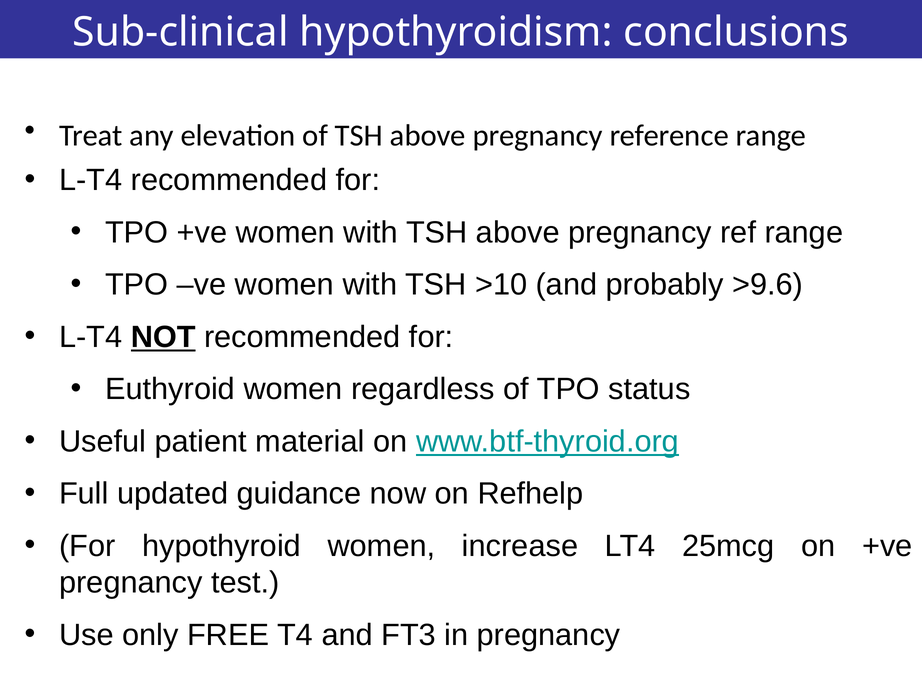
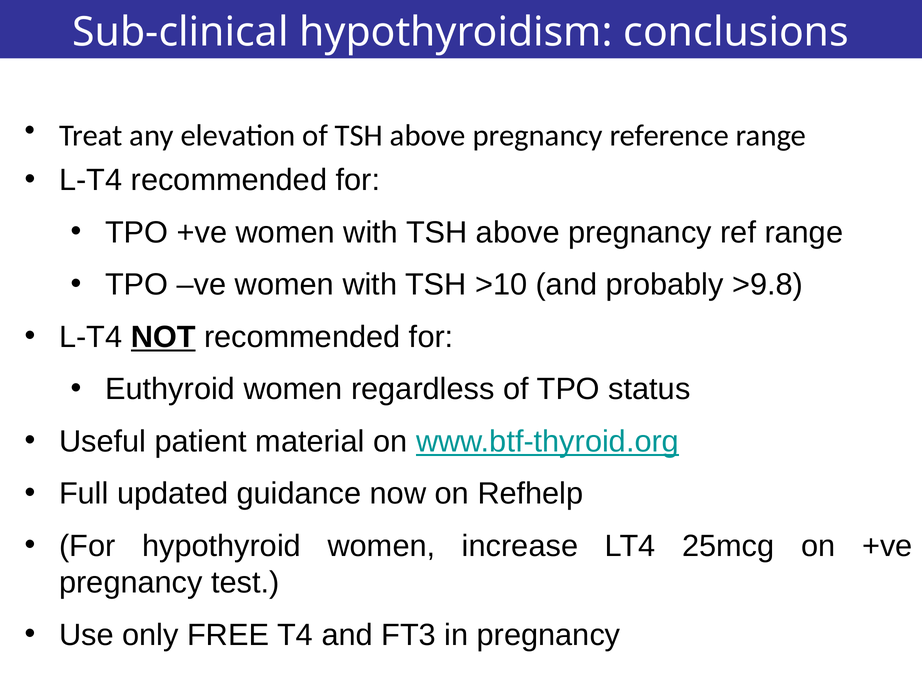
>9.6: >9.6 -> >9.8 (768, 285)
